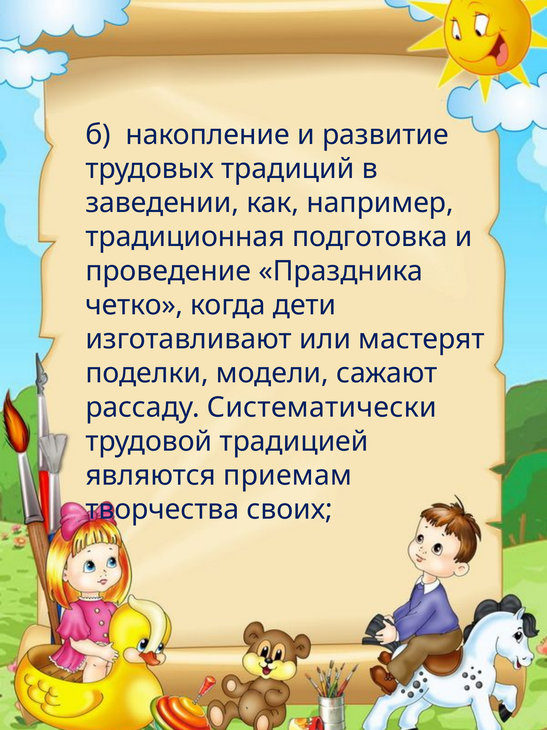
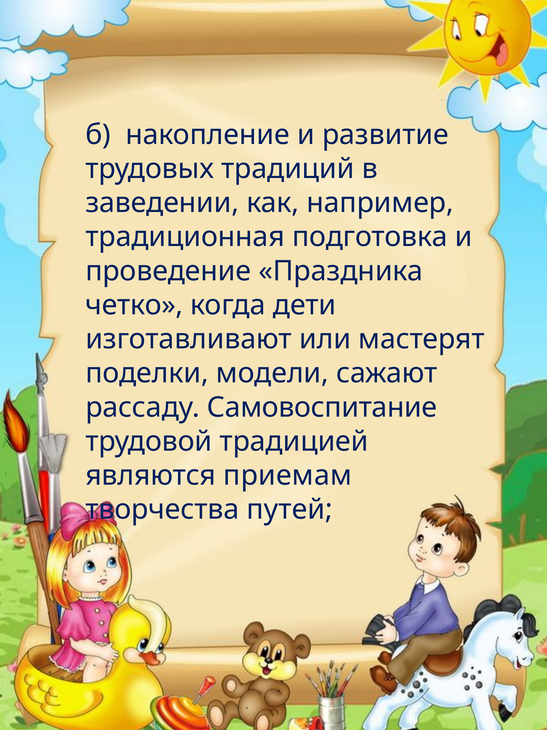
Систематически: Систематически -> Самовоспитание (322, 407)
своих: своих -> путей (290, 509)
